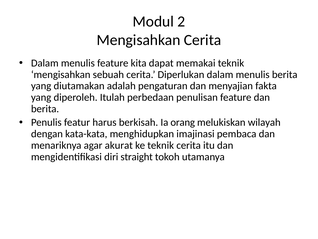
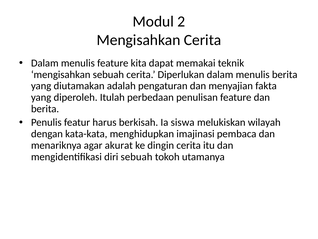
orang: orang -> siswa (183, 122)
ke teknik: teknik -> dingin (161, 145)
diri straight: straight -> sebuah (137, 157)
